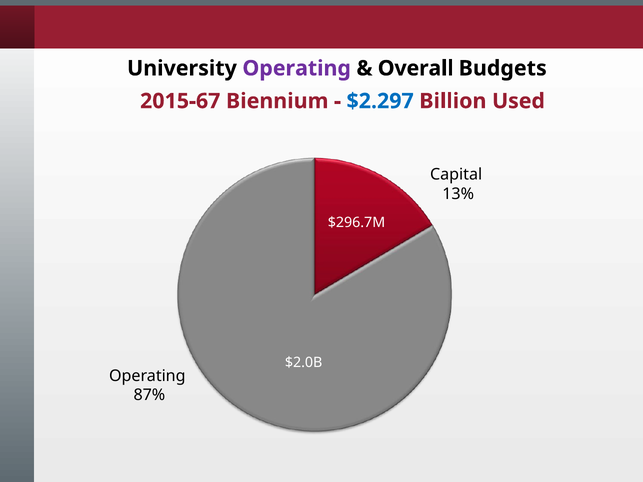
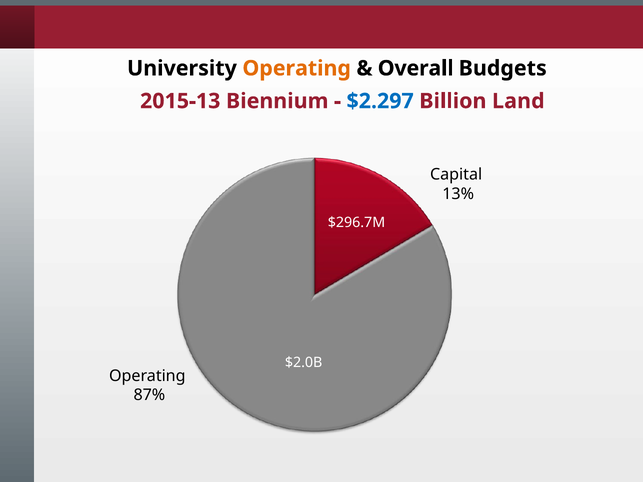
Operating colour: purple -> orange (297, 68)
2015-67: 2015-67 -> 2015-13 (180, 101)
Used: Used -> Land (518, 101)
